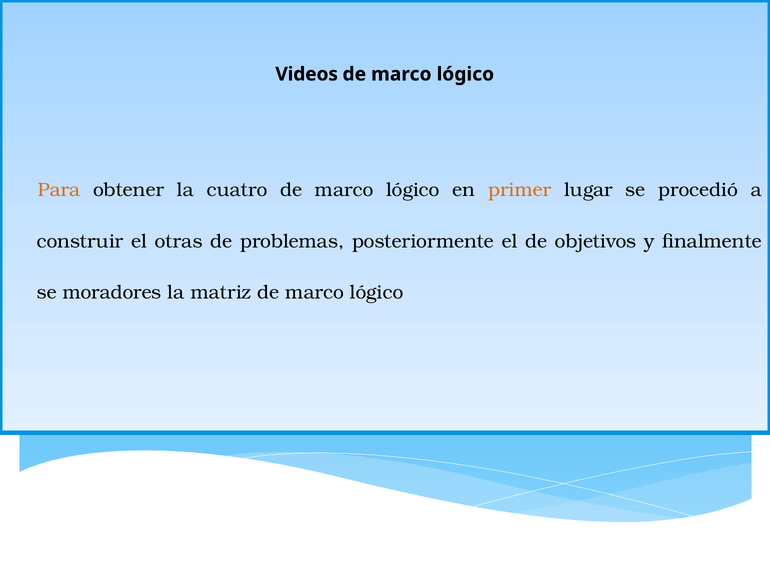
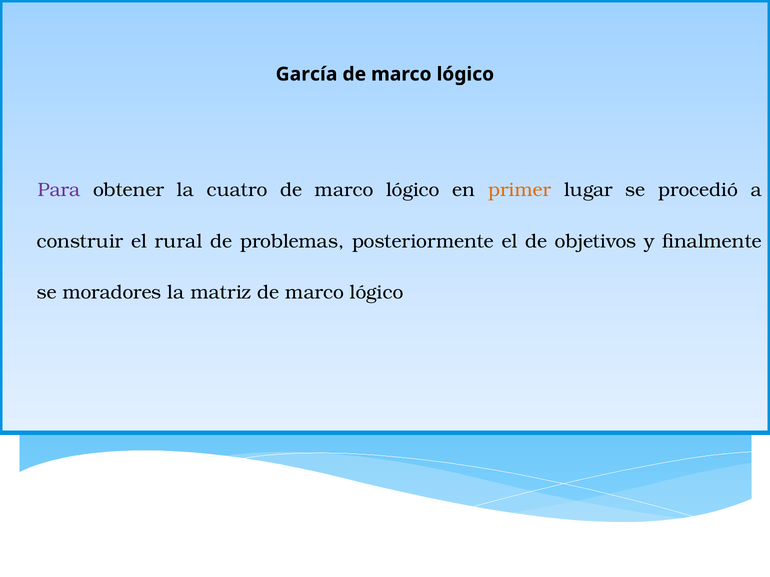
Videos: Videos -> García (307, 74)
Para colour: orange -> purple (59, 190)
otras: otras -> rural (178, 241)
